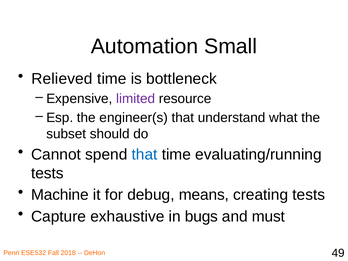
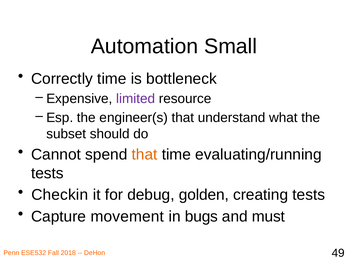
Relieved: Relieved -> Correctly (62, 79)
that colour: blue -> orange (145, 155)
Machine: Machine -> Checkin (60, 195)
means: means -> golden (204, 195)
exhaustive: exhaustive -> movement (127, 217)
